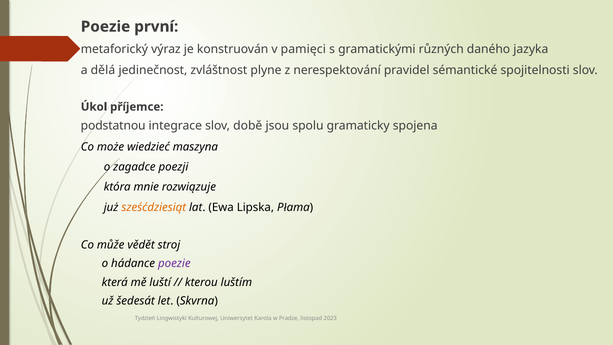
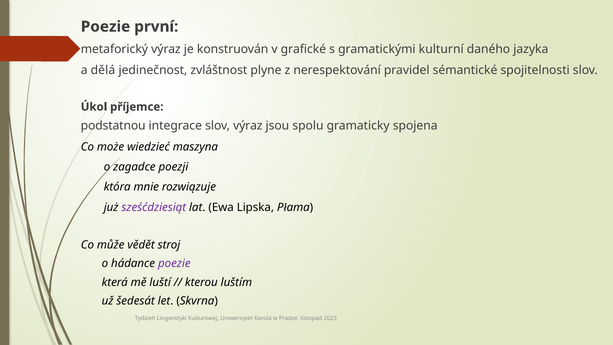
pamięci: pamięci -> grafické (303, 49)
různých: různých -> kulturní (441, 49)
slov době: době -> výraz (248, 126)
sześćdziesiąt colour: orange -> purple (154, 207)
